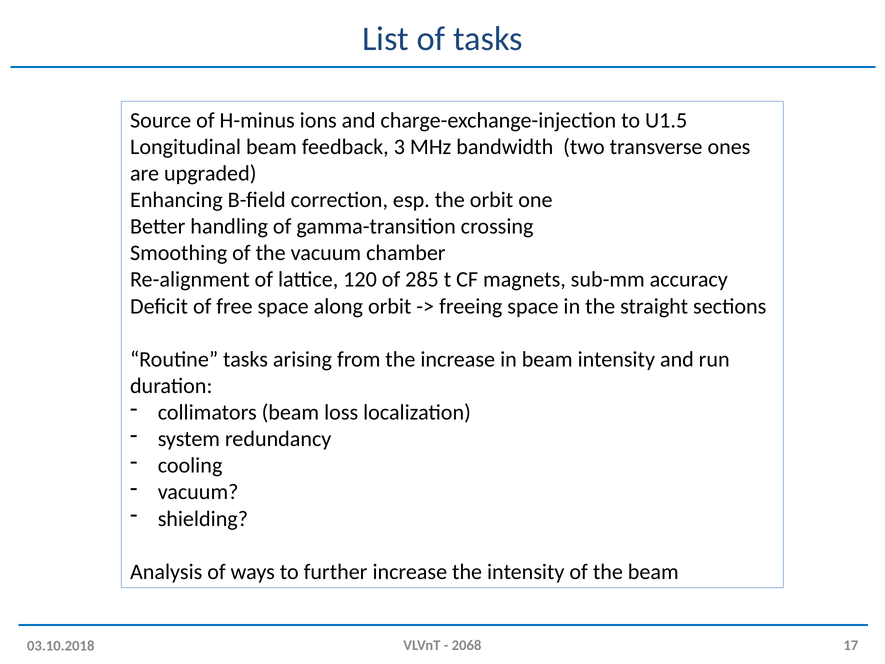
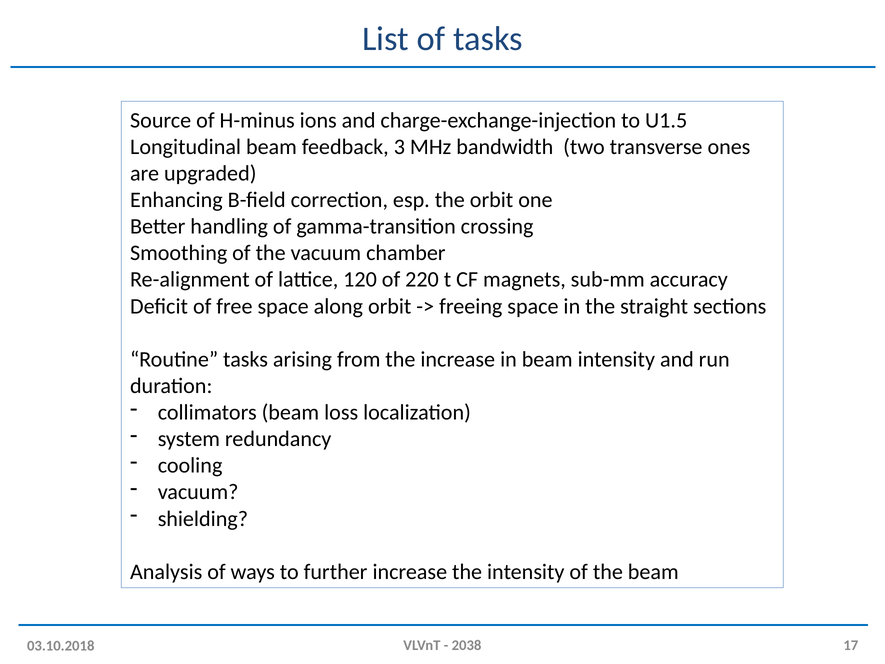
285: 285 -> 220 (422, 280)
2068: 2068 -> 2038 (467, 645)
